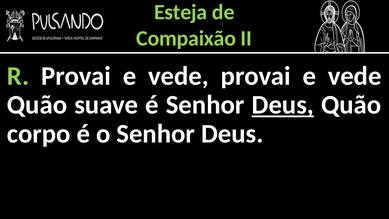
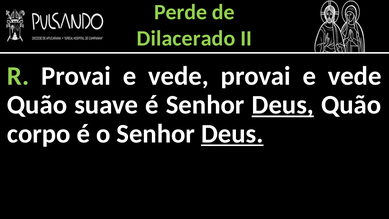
Esteja: Esteja -> Perde (181, 12)
Compaixão: Compaixão -> Dilacerado (186, 38)
Deus underline: none -> present (232, 134)
